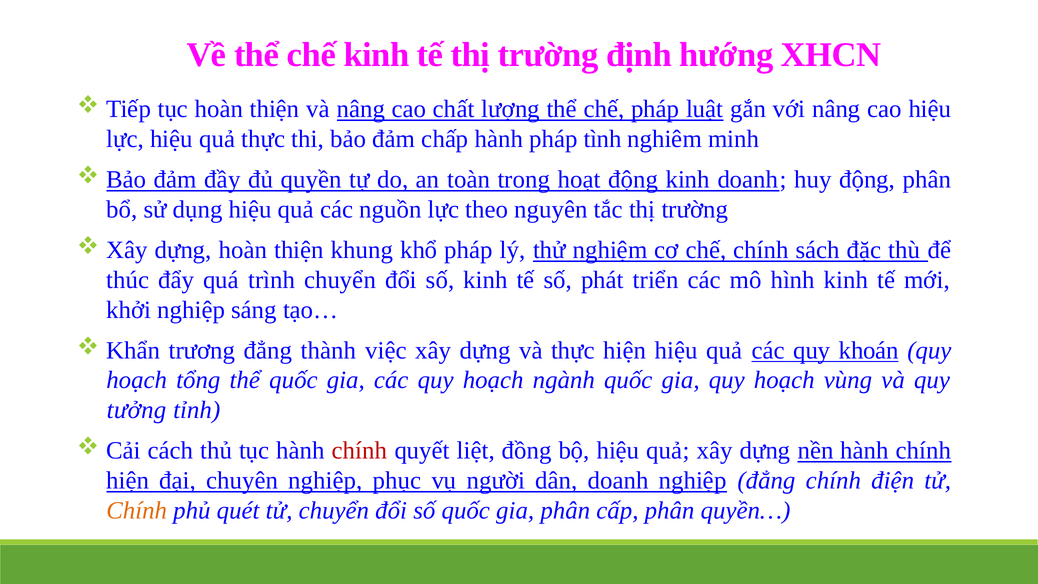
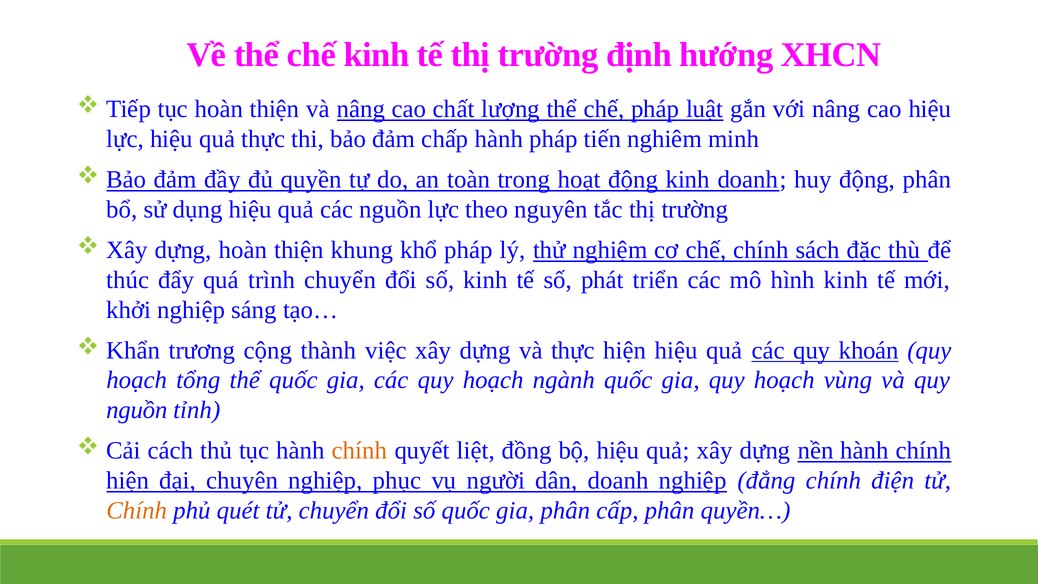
tình: tình -> tiến (602, 139)
trương đẳng: đẳng -> cộng (268, 350)
tưởng: tưởng -> nguồn (137, 410)
chính colour: red -> orange (359, 451)
